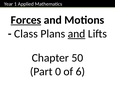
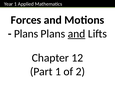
Forces underline: present -> none (26, 20)
Class: Class -> Plans (26, 34)
50: 50 -> 12 (77, 58)
Part 0: 0 -> 1 (58, 72)
6: 6 -> 2 (80, 72)
